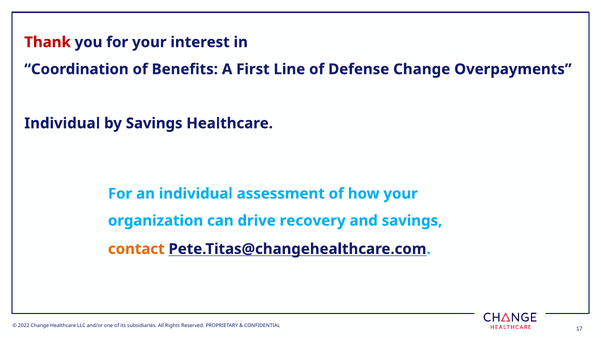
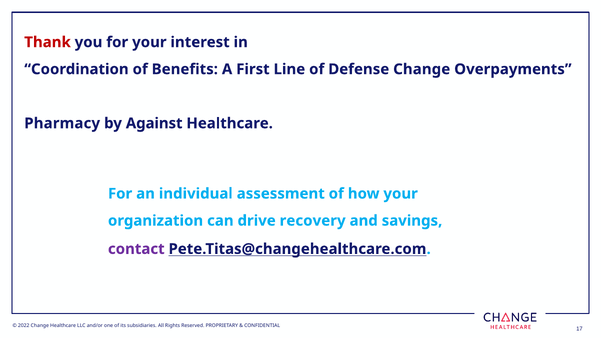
Individual: Individual -> Pharmacy (62, 123)
by Savings: Savings -> Against (154, 123)
contact colour: orange -> purple (136, 249)
